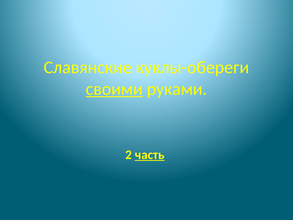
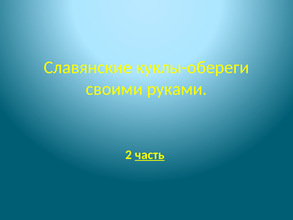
своими underline: present -> none (114, 89)
